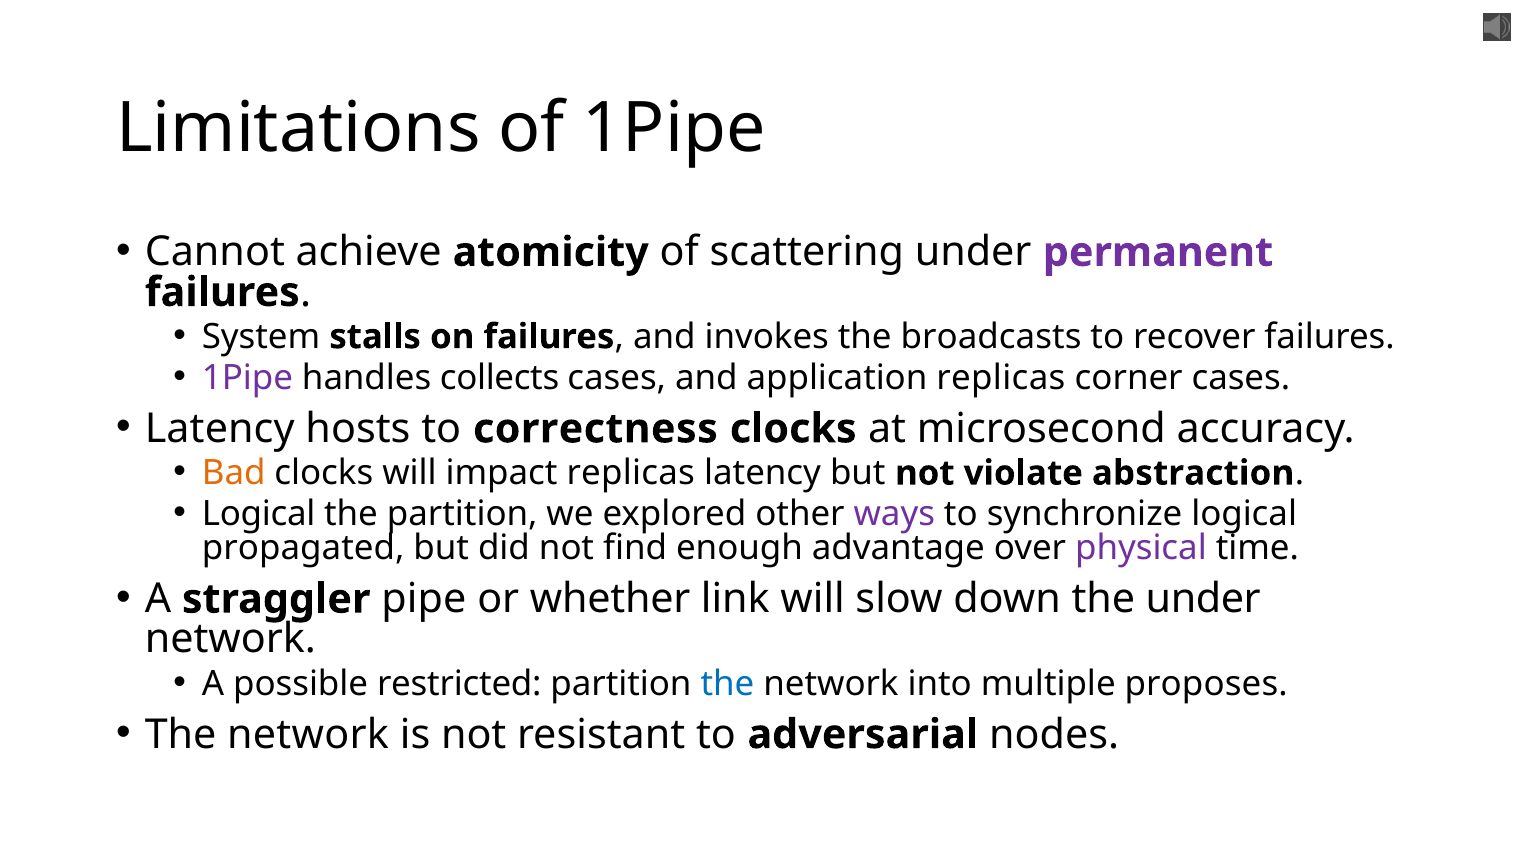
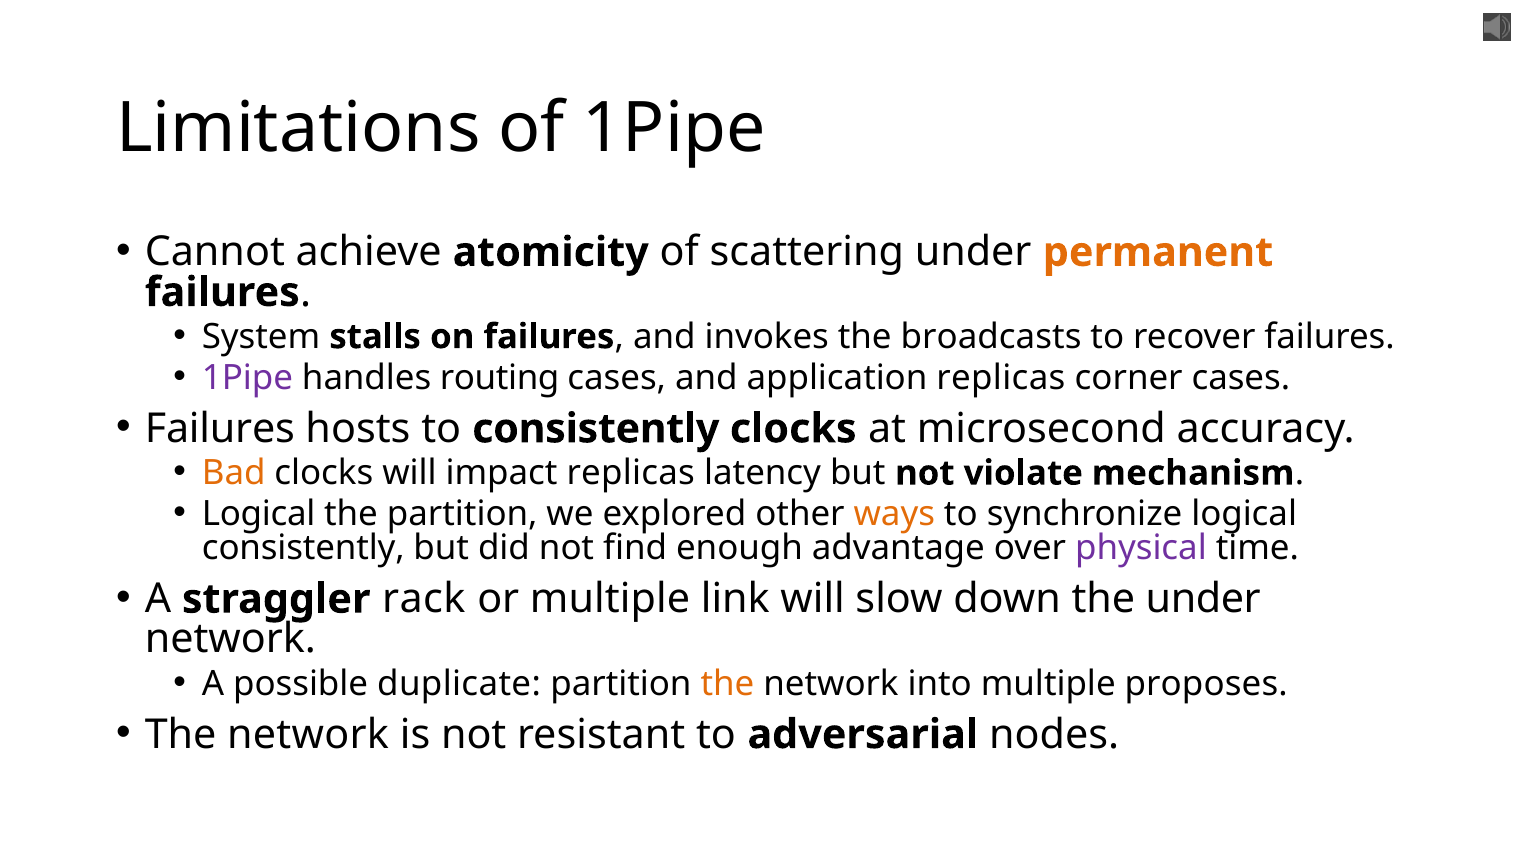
permanent colour: purple -> orange (1158, 252)
collects: collects -> routing (500, 378)
Latency: Latency -> Failures (220, 429)
to correctness: correctness -> consistently (596, 429)
abstraction: abstraction -> mechanism (1193, 473)
ways colour: purple -> orange (894, 514)
propagated: propagated -> consistently (303, 548)
pipe: pipe -> rack (424, 599)
or whether: whether -> multiple (610, 599)
restricted: restricted -> duplicate (459, 684)
the colour: blue -> orange (727, 684)
